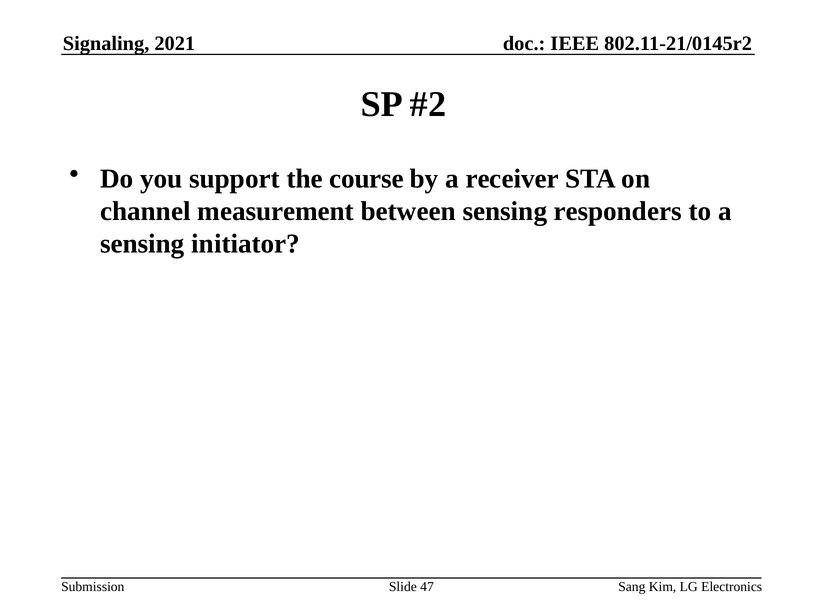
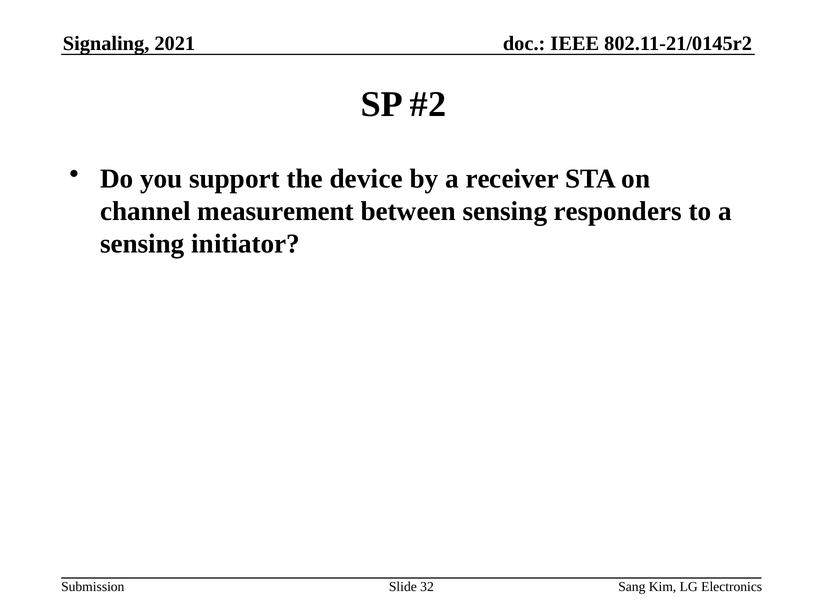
course: course -> device (366, 179)
47: 47 -> 32 (427, 587)
